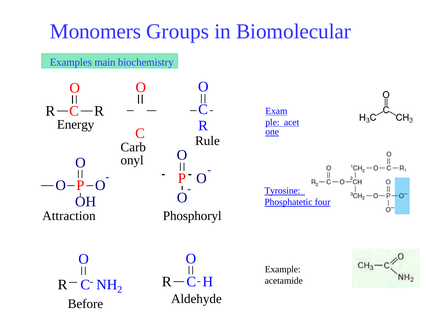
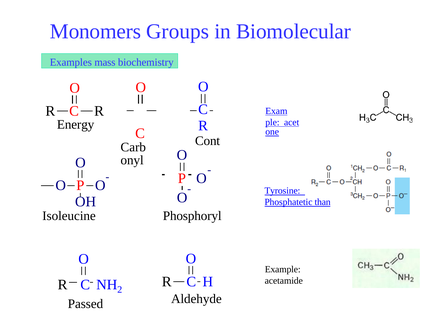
main: main -> mass (105, 62)
Rule: Rule -> Cont (208, 141)
four: four -> than (323, 202)
Attraction: Attraction -> Isoleucine (69, 216)
Before: Before -> Passed (85, 304)
